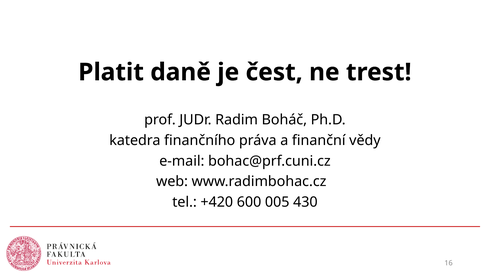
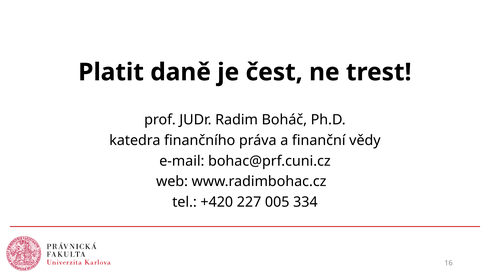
600: 600 -> 227 (249, 202)
430: 430 -> 334 (305, 202)
